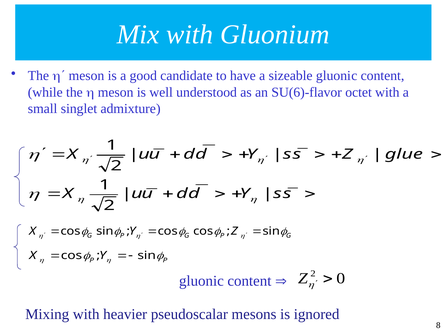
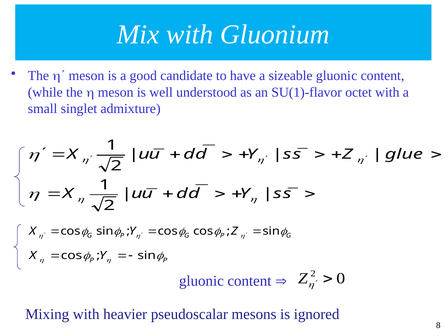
SU(6)-flavor: SU(6)-flavor -> SU(1)-flavor (307, 92)
